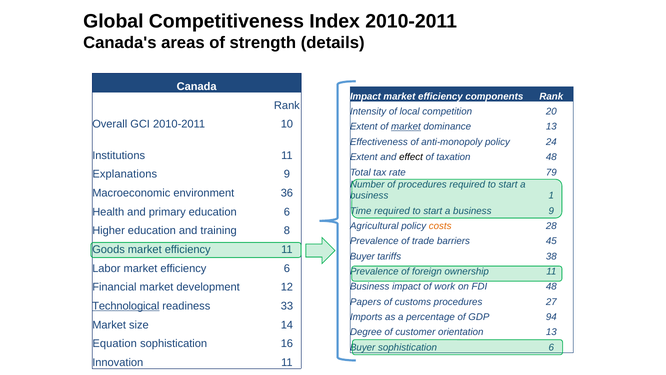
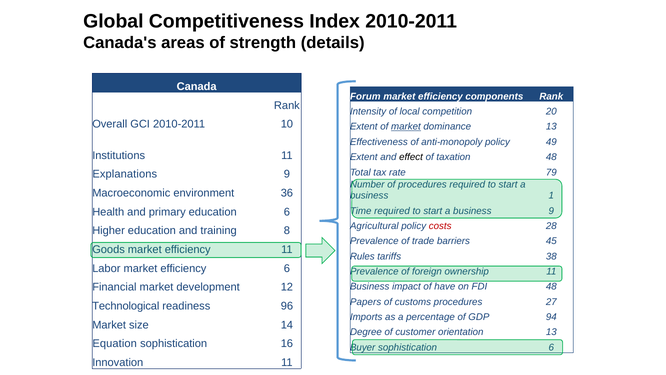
Impact: Impact -> Forum (365, 96)
24: 24 -> 49 (551, 142)
costs colour: orange -> red (440, 226)
Buyer: Buyer -> Rules (362, 256)
work: work -> have (445, 286)
Technological underline: present -> none (126, 306)
33: 33 -> 96 (287, 306)
